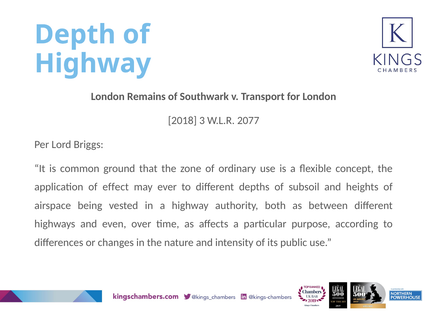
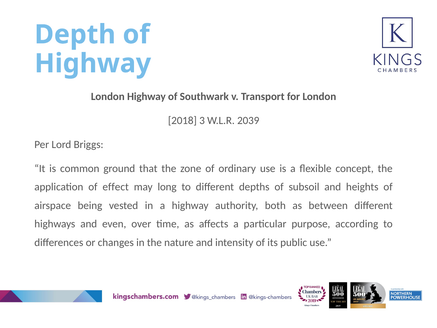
London Remains: Remains -> Highway (146, 97)
2077: 2077 -> 2039 (248, 120)
ever: ever -> long (167, 187)
